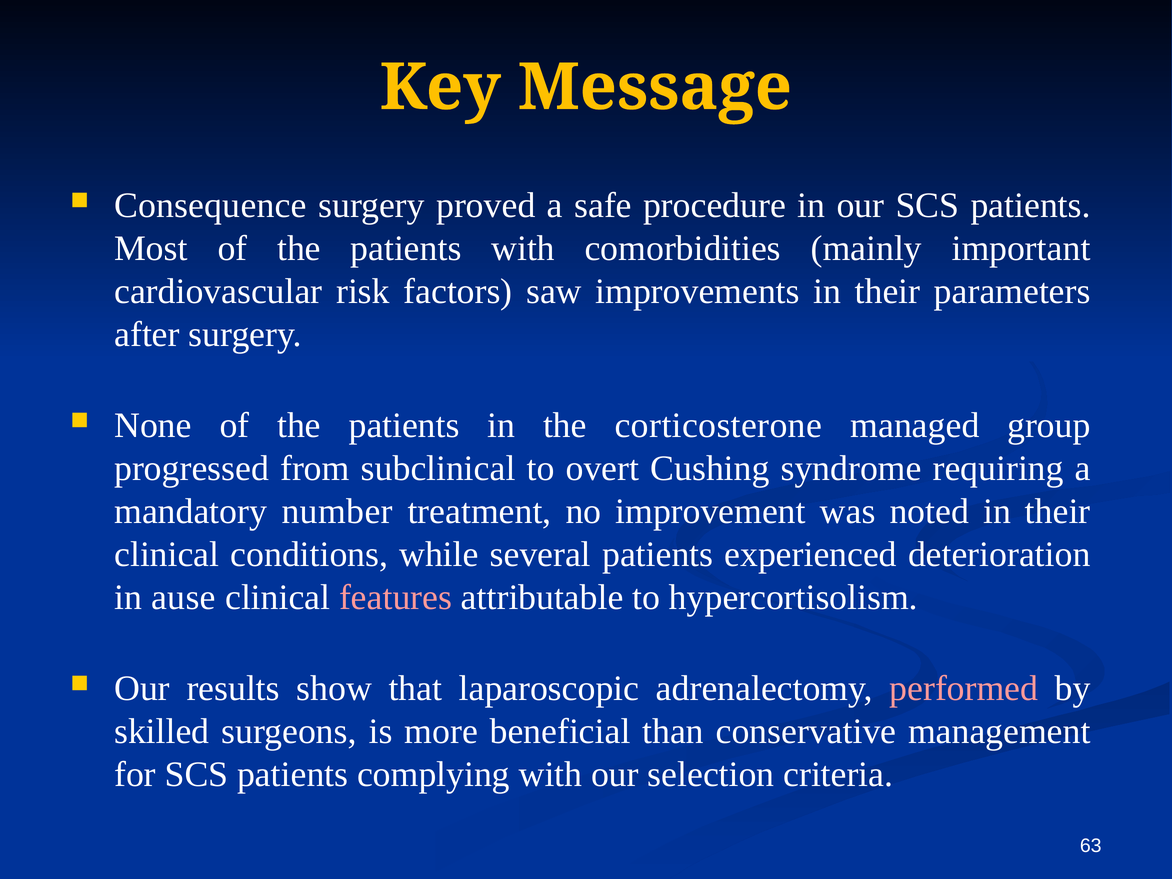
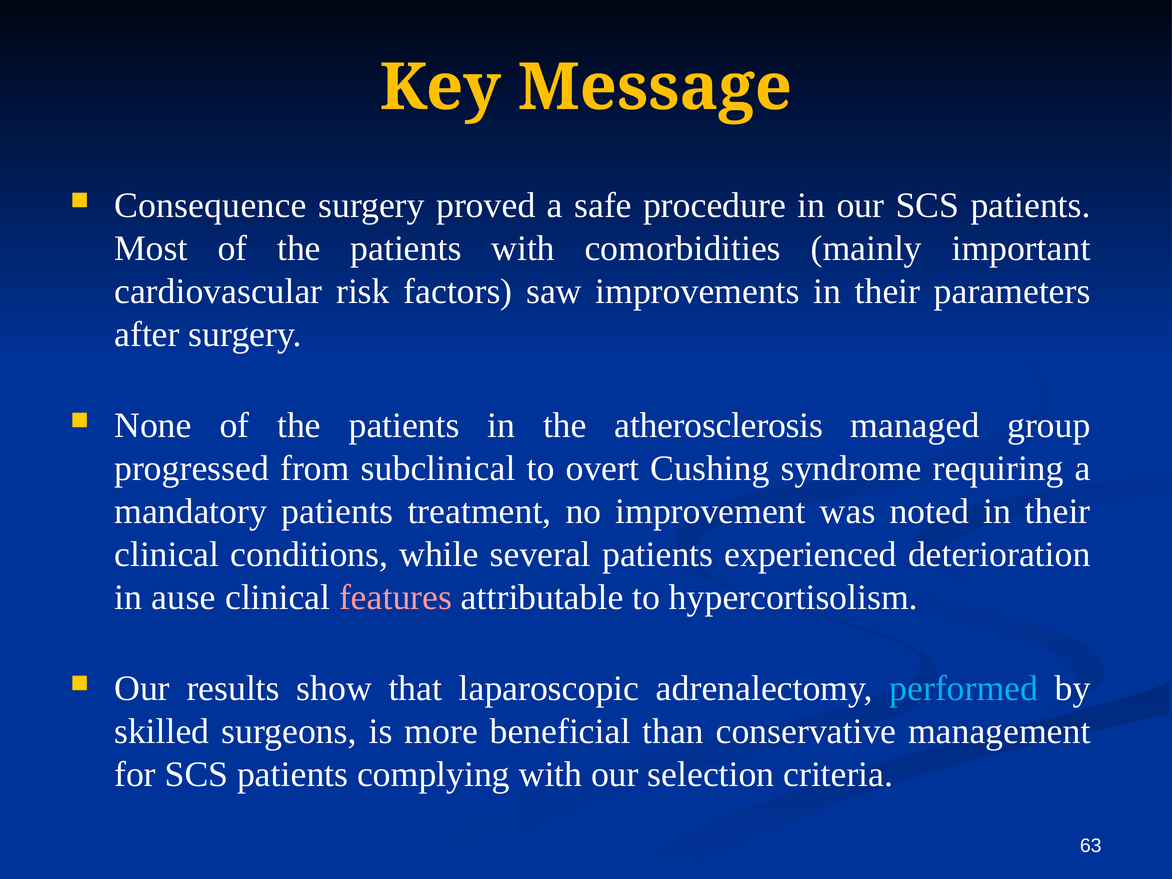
corticosterone: corticosterone -> atherosclerosis (719, 426)
mandatory number: number -> patients (337, 512)
performed colour: pink -> light blue (964, 689)
